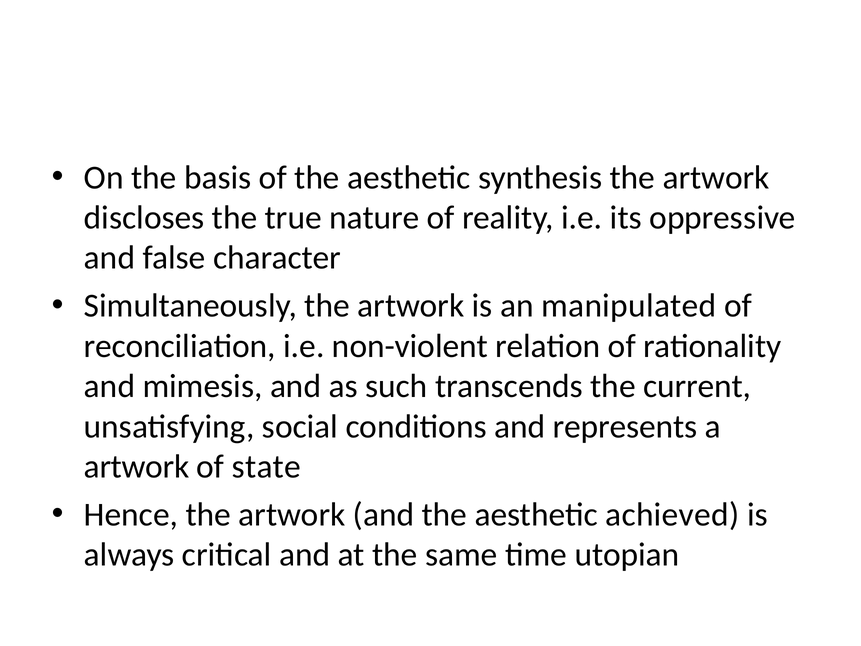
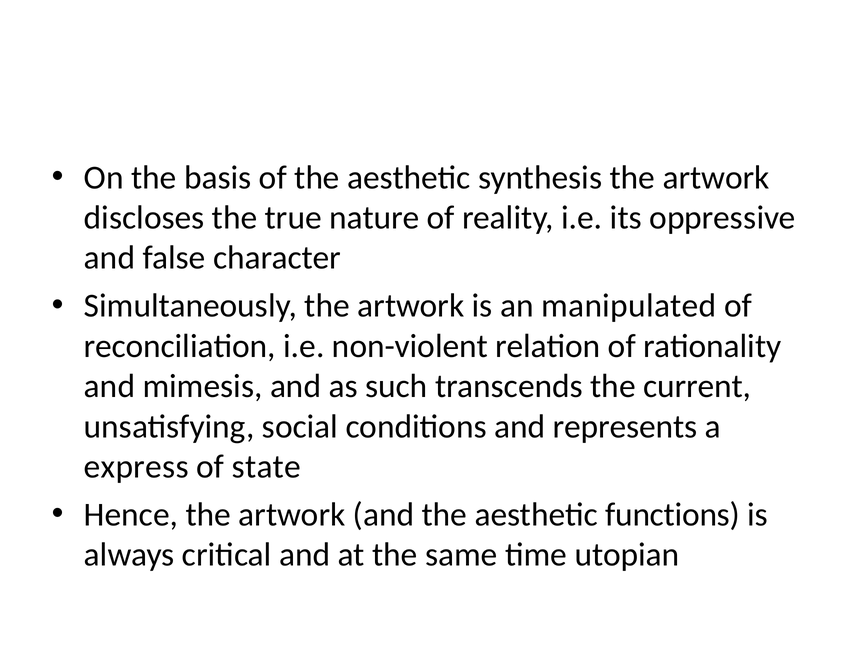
artwork: artwork -> express (136, 466)
achieved: achieved -> functions (673, 514)
